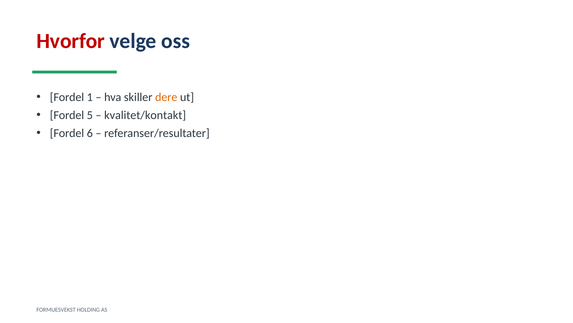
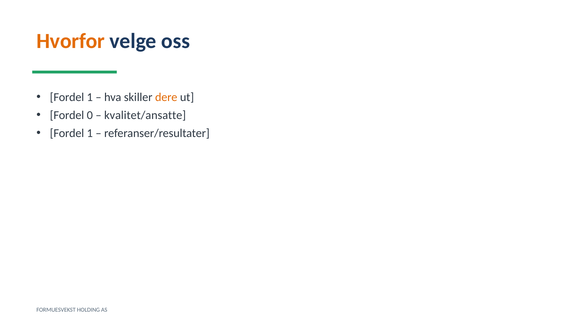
Hvorfor colour: red -> orange (71, 41)
5: 5 -> 0 (90, 115)
kvalitet/kontakt: kvalitet/kontakt -> kvalitet/ansatte (145, 115)
6: 6 -> 1 (90, 133)
